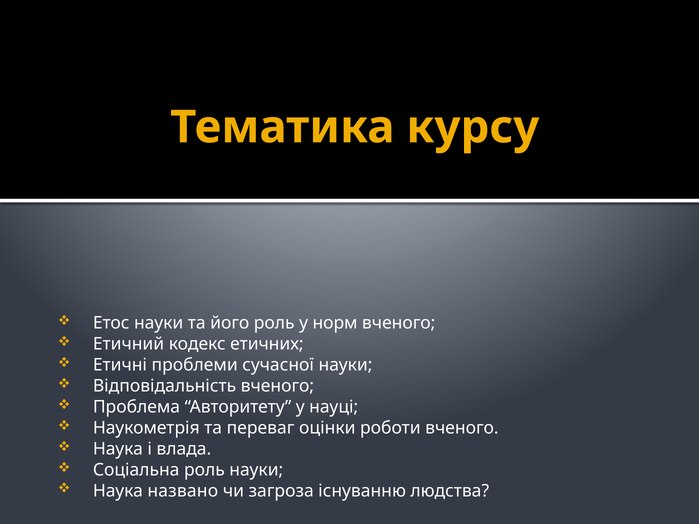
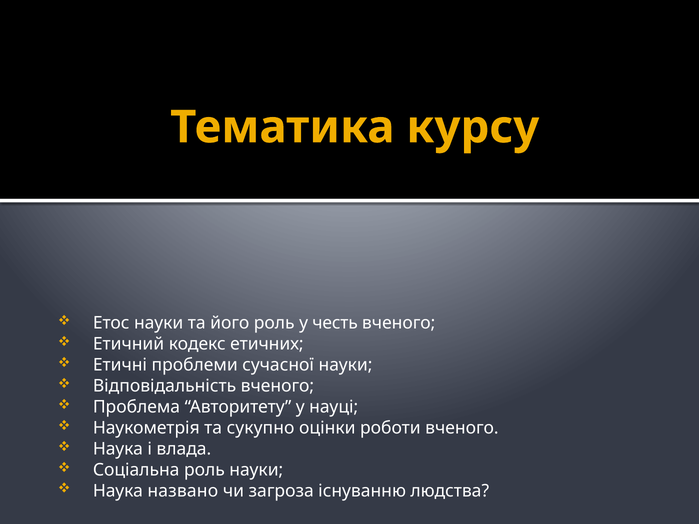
норм: норм -> честь (335, 323)
переваг: переваг -> сукупно (261, 428)
